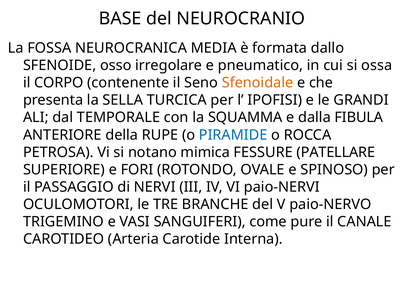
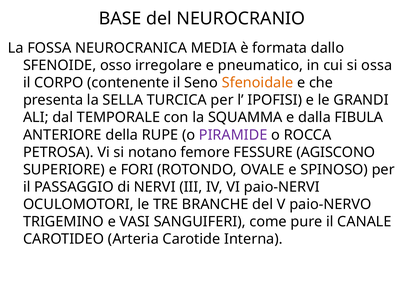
PIRAMIDE colour: blue -> purple (233, 135)
mimica: mimica -> femore (205, 152)
PATELLARE: PATELLARE -> AGISCONO (336, 152)
